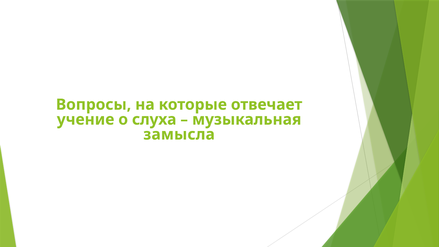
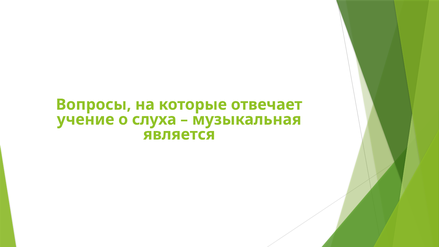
замысла: замысла -> является (179, 134)
